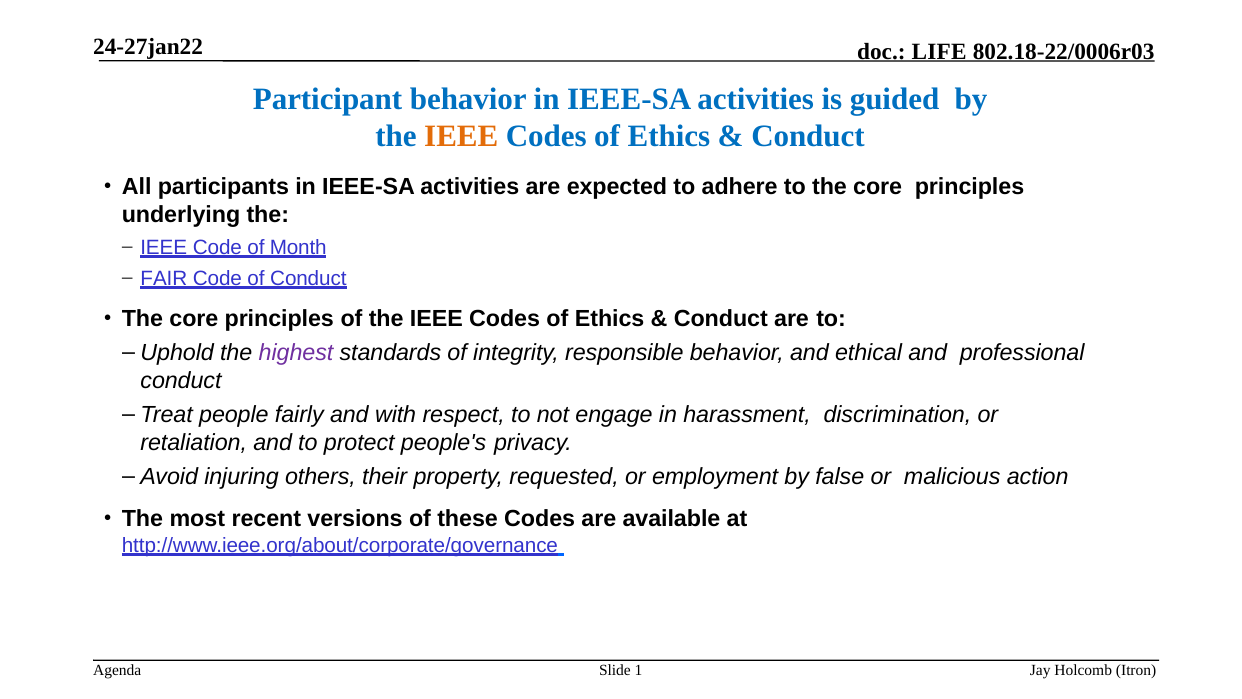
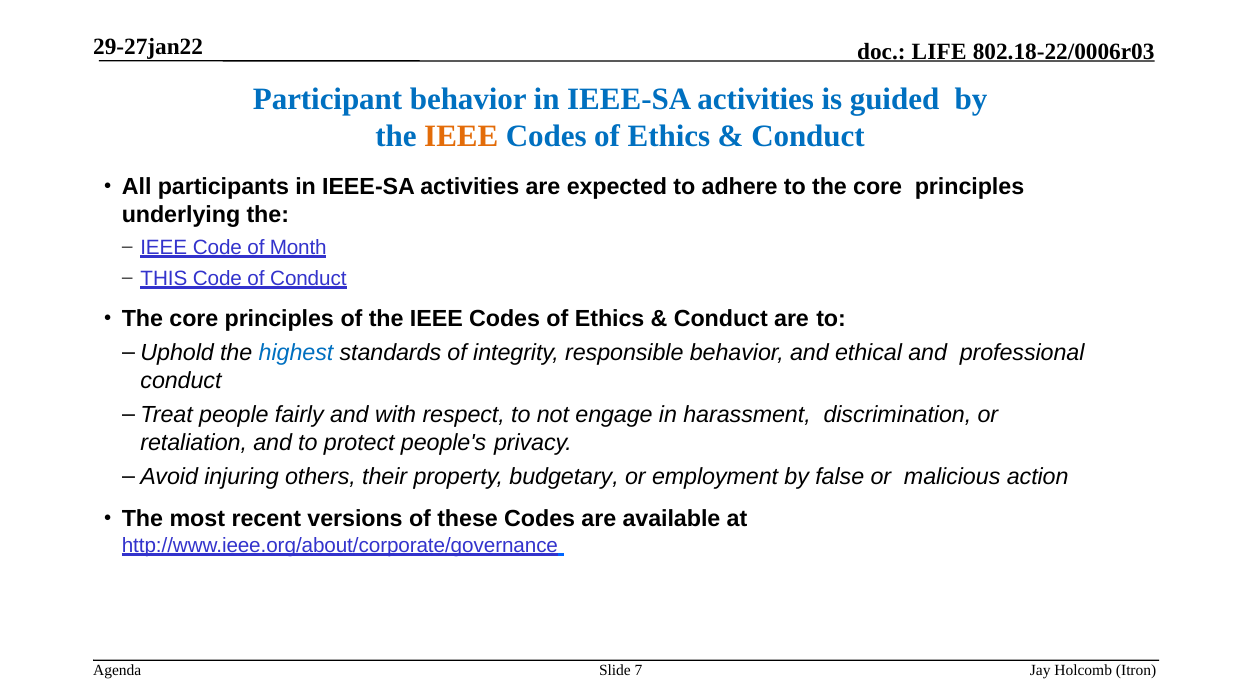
24-27jan22: 24-27jan22 -> 29-27jan22 (148, 46)
FAIR: FAIR -> THIS (164, 278)
highest colour: purple -> blue (296, 353)
requested: requested -> budgetary (564, 477)
1: 1 -> 7 (639, 670)
